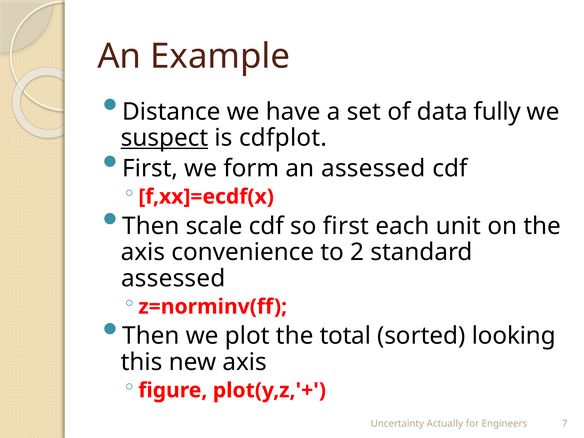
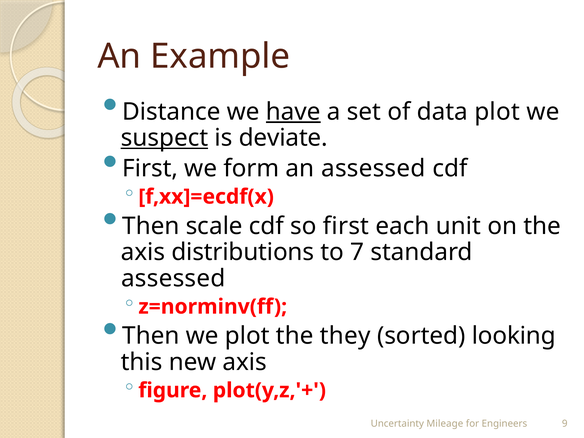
have underline: none -> present (293, 112)
data fully: fully -> plot (497, 112)
cdfplot: cdfplot -> deviate (283, 138)
convenience: convenience -> distributions (243, 252)
2: 2 -> 7 (357, 252)
total: total -> they (345, 336)
Actually: Actually -> Mileage (445, 424)
7: 7 -> 9 (565, 424)
